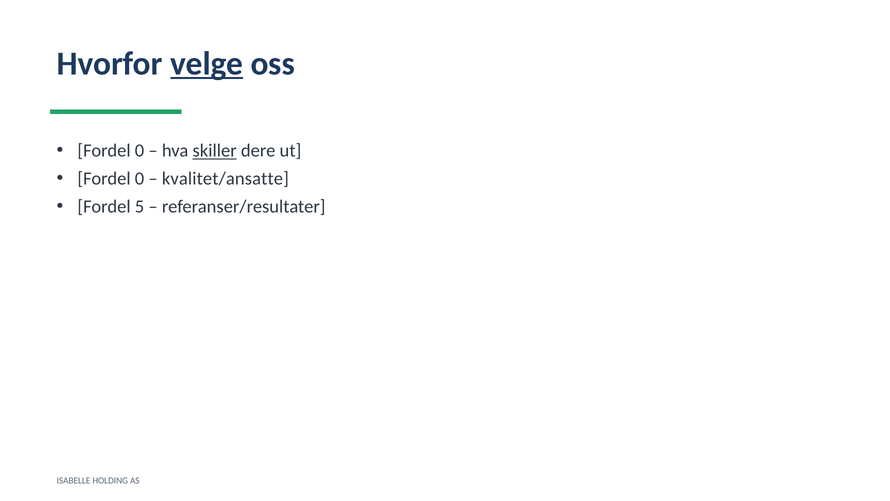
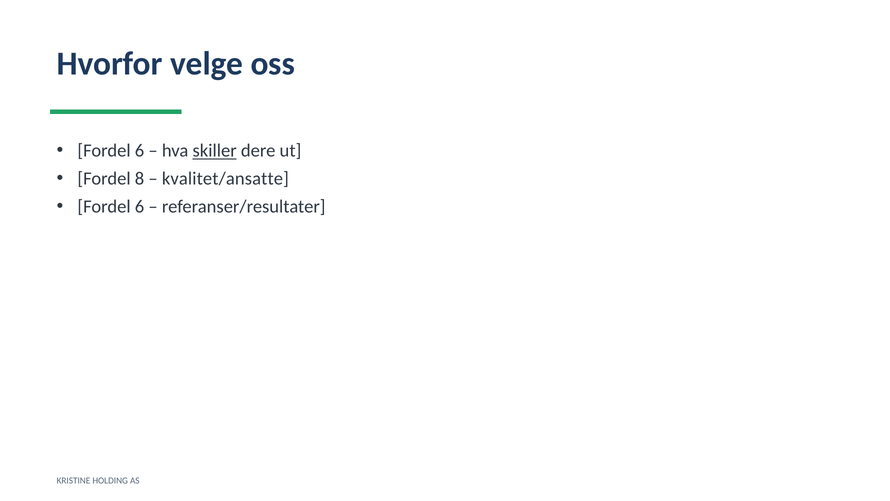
velge underline: present -> none (207, 64)
0: 0 -> 6 (140, 151)
0: 0 -> 8 (140, 179)
5: 5 -> 6 (140, 206)
ISABELLE: ISABELLE -> KRISTINE (74, 480)
